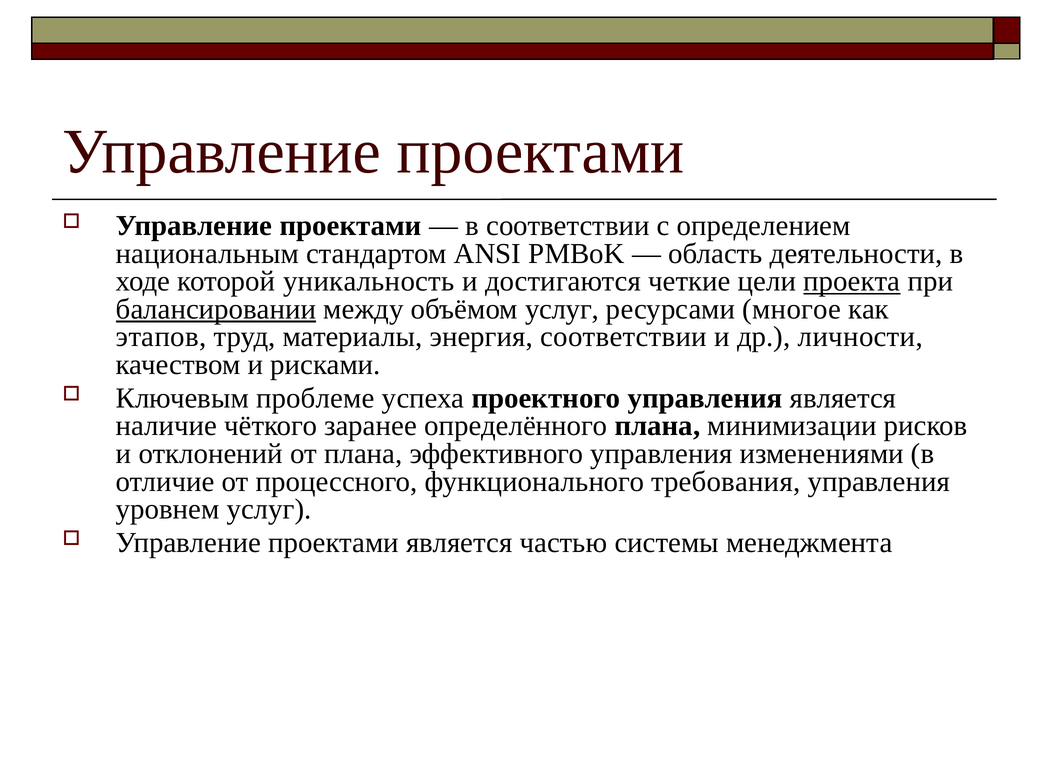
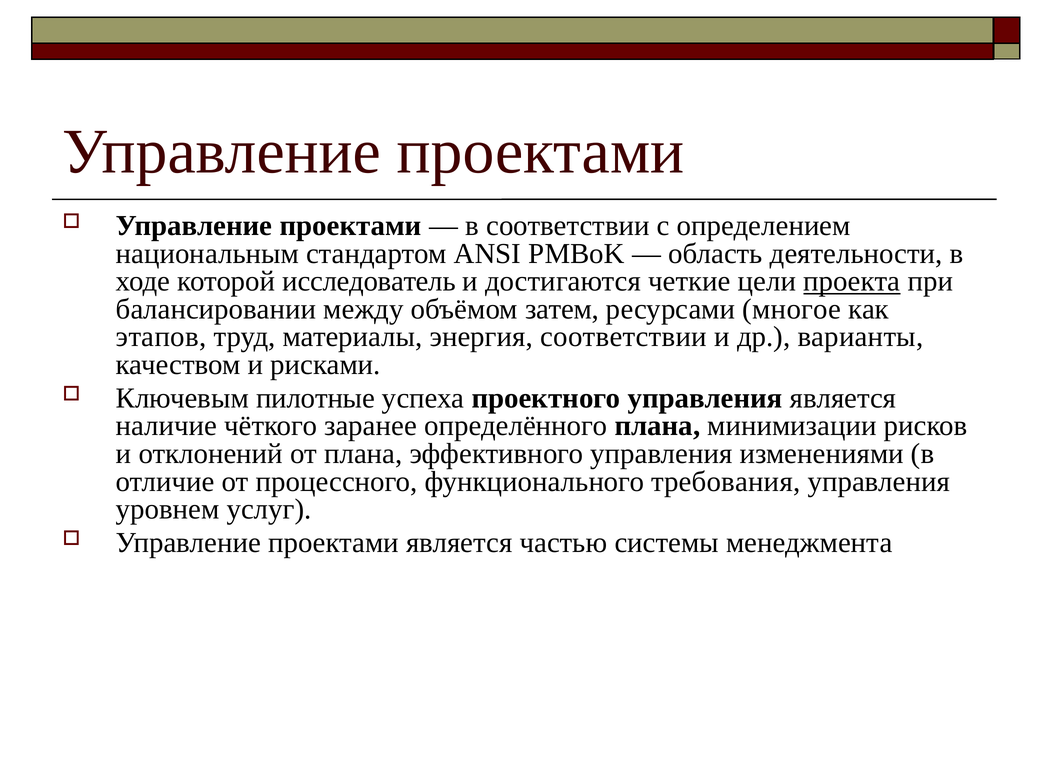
уникальность: уникальность -> исследователь (369, 281)
балансировании underline: present -> none (216, 309)
объёмом услуг: услуг -> затем (562, 309)
личности: личности -> варианты (860, 337)
проблеме: проблеме -> пилотные (315, 398)
